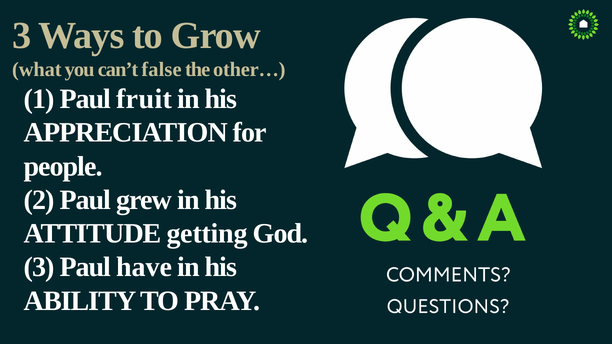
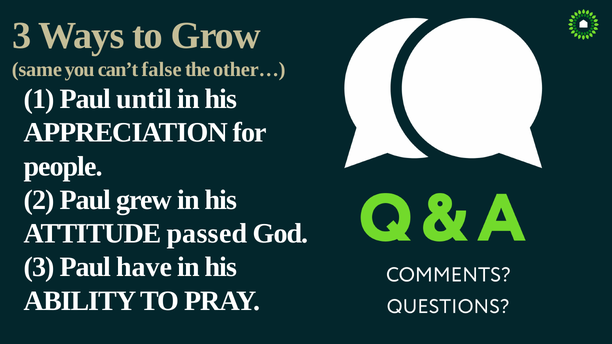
what: what -> same (37, 70)
fruit: fruit -> until (144, 99)
getting: getting -> passed (207, 234)
